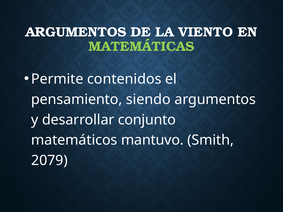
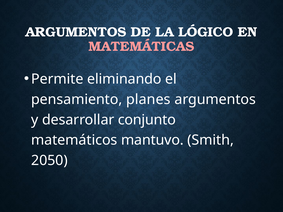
VIENTO: VIENTO -> LÓGICO (206, 32)
MATEMÁTICAS colour: light green -> pink (141, 47)
contenidos: contenidos -> eliminando (124, 79)
siendo: siendo -> planes (148, 100)
2079: 2079 -> 2050 (49, 161)
